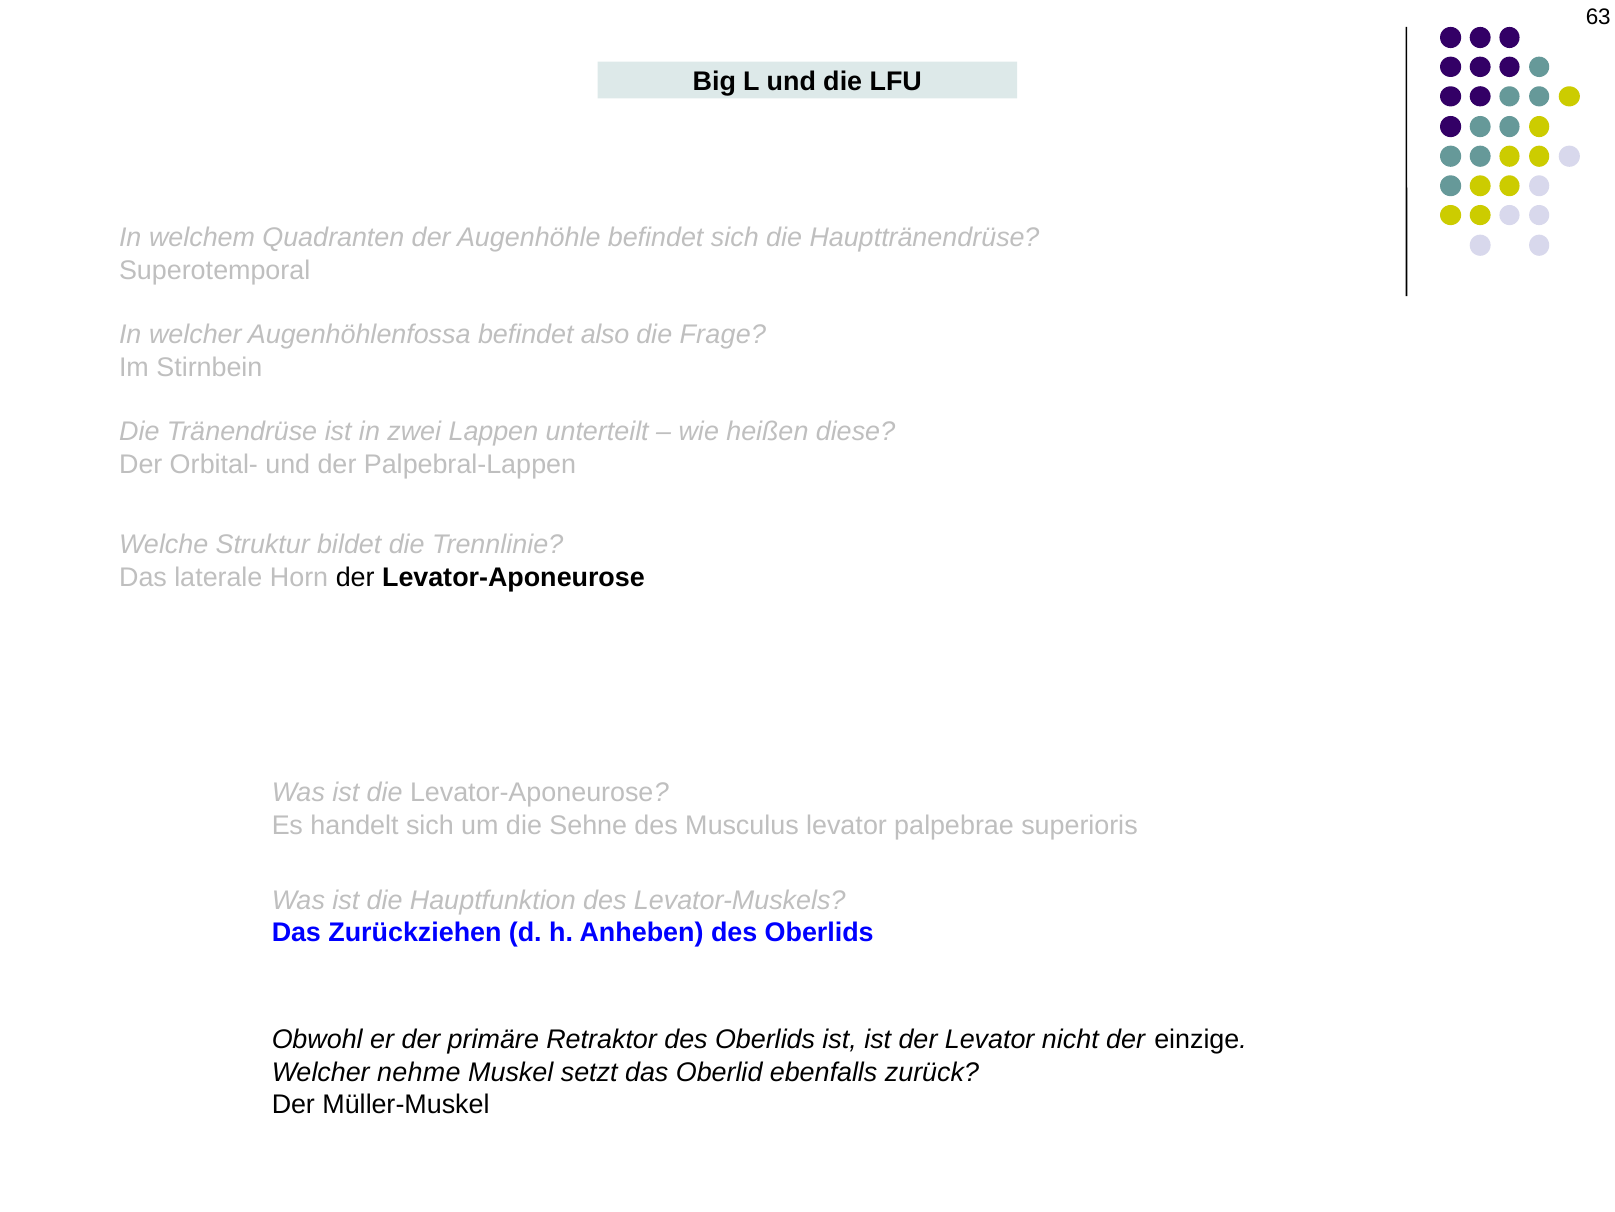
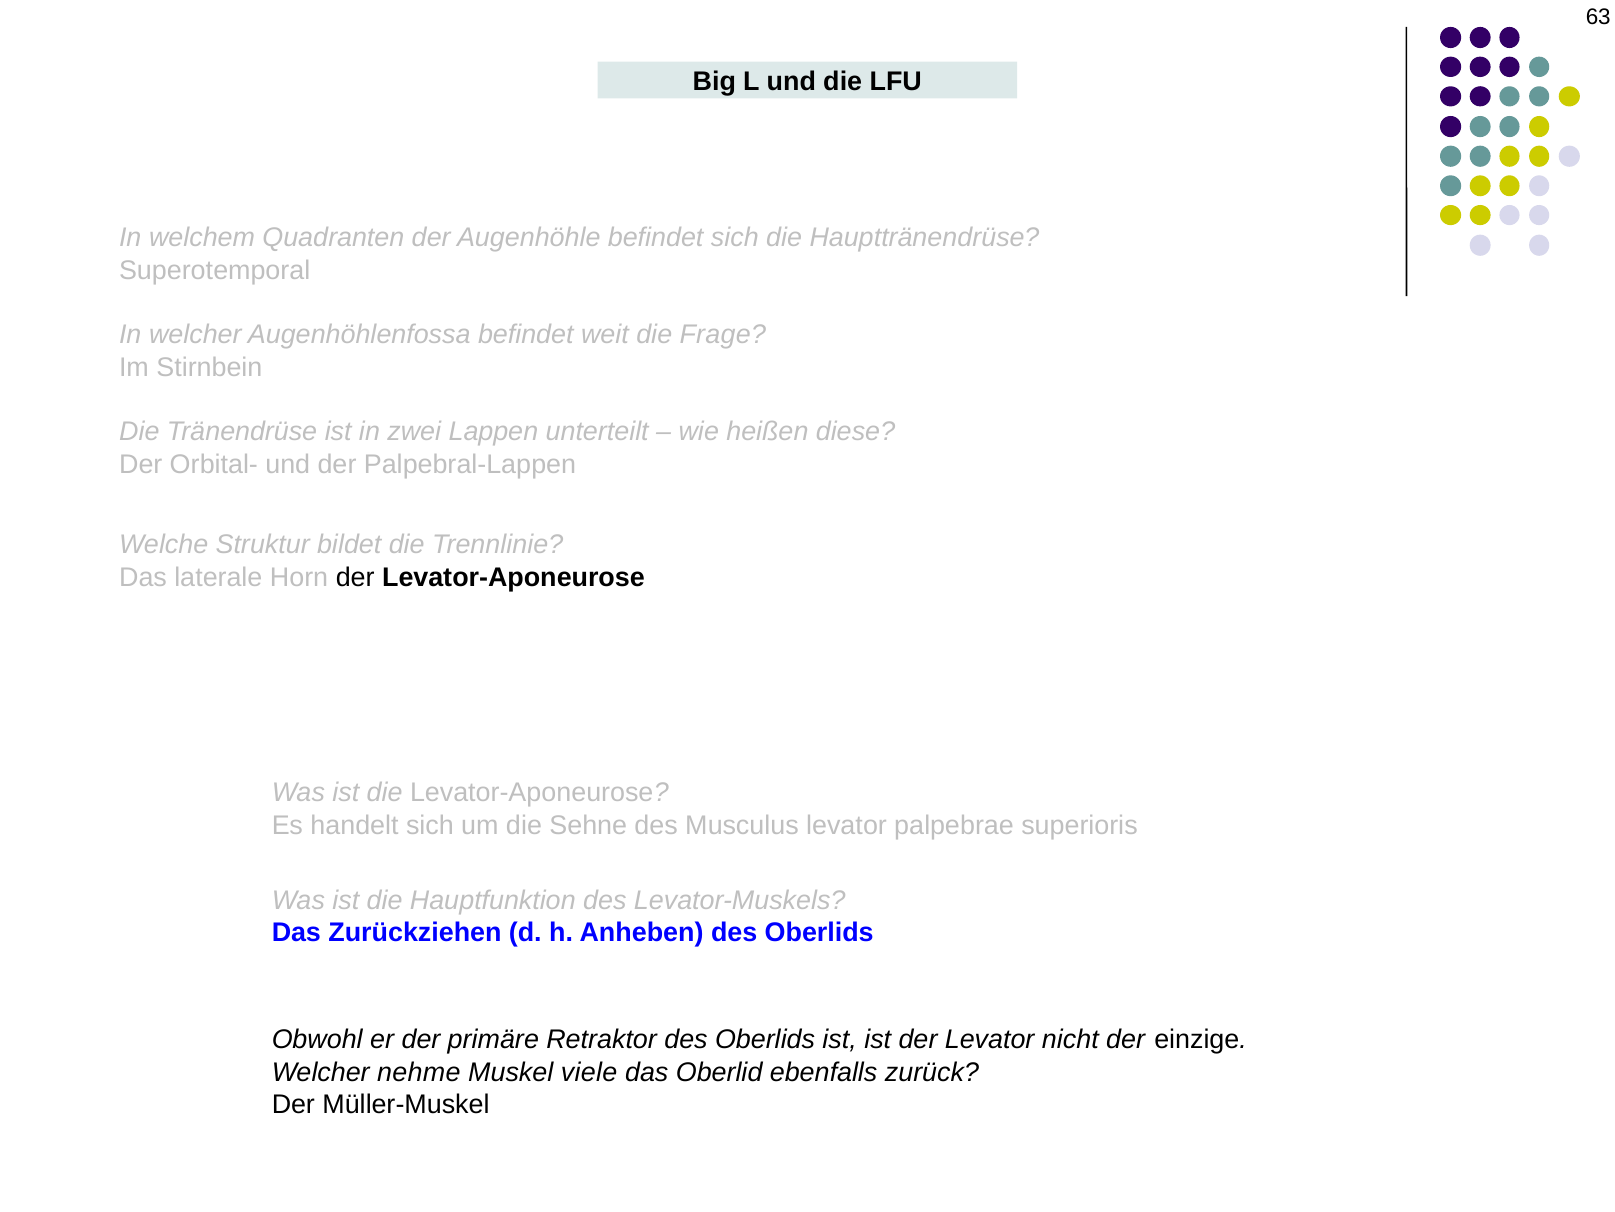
also: also -> weit (605, 335)
setzt: setzt -> viele (589, 1072)
